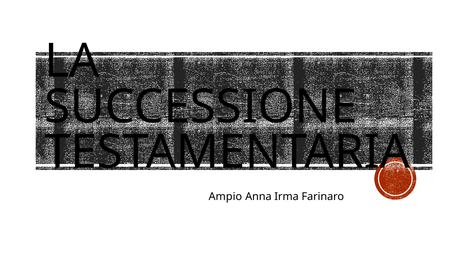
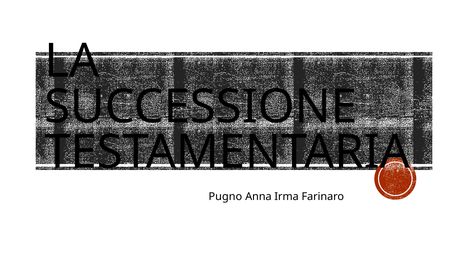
Ampio: Ampio -> Pugno (225, 197)
